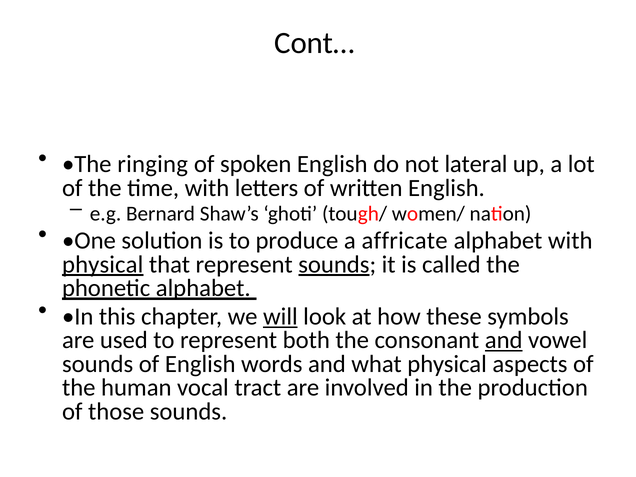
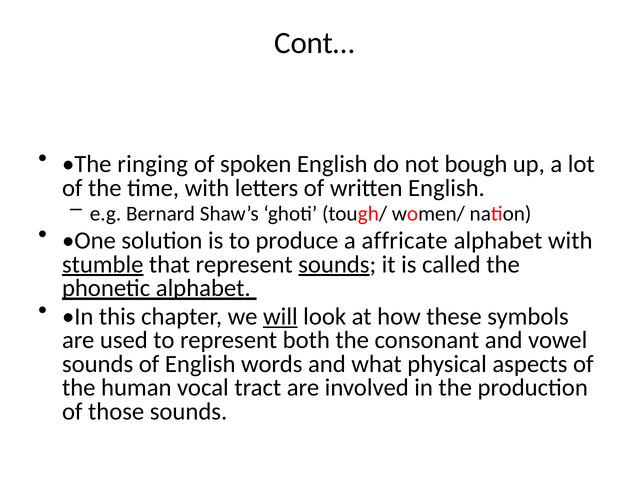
lateral: lateral -> bough (476, 164)
physical: physical -> stumble (103, 264)
and underline: present -> none (504, 340)
